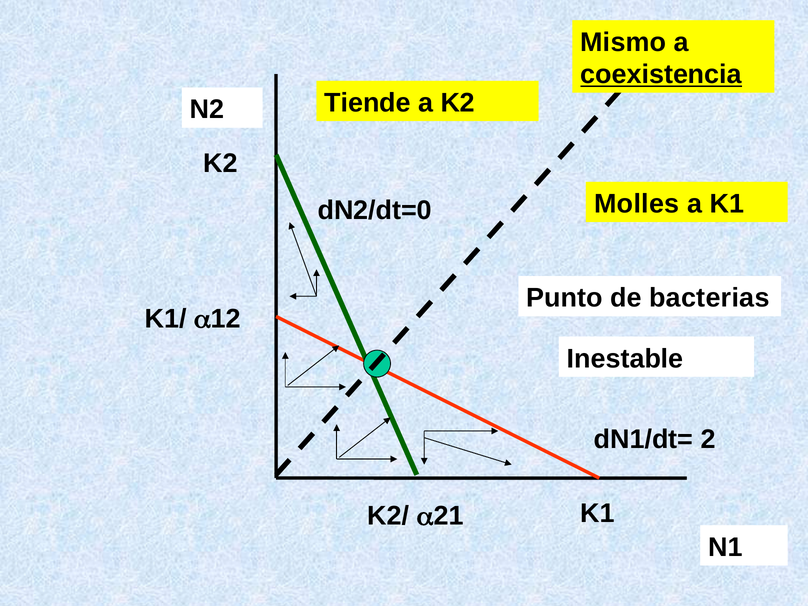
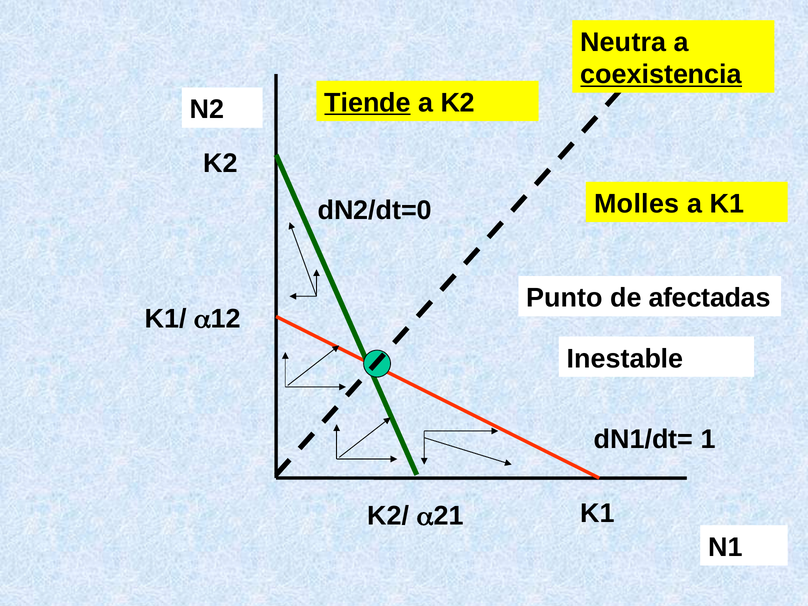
Mismo: Mismo -> Neutra (623, 42)
Tiende underline: none -> present (368, 103)
bacterias: bacterias -> afectadas (710, 298)
2: 2 -> 1 (708, 439)
